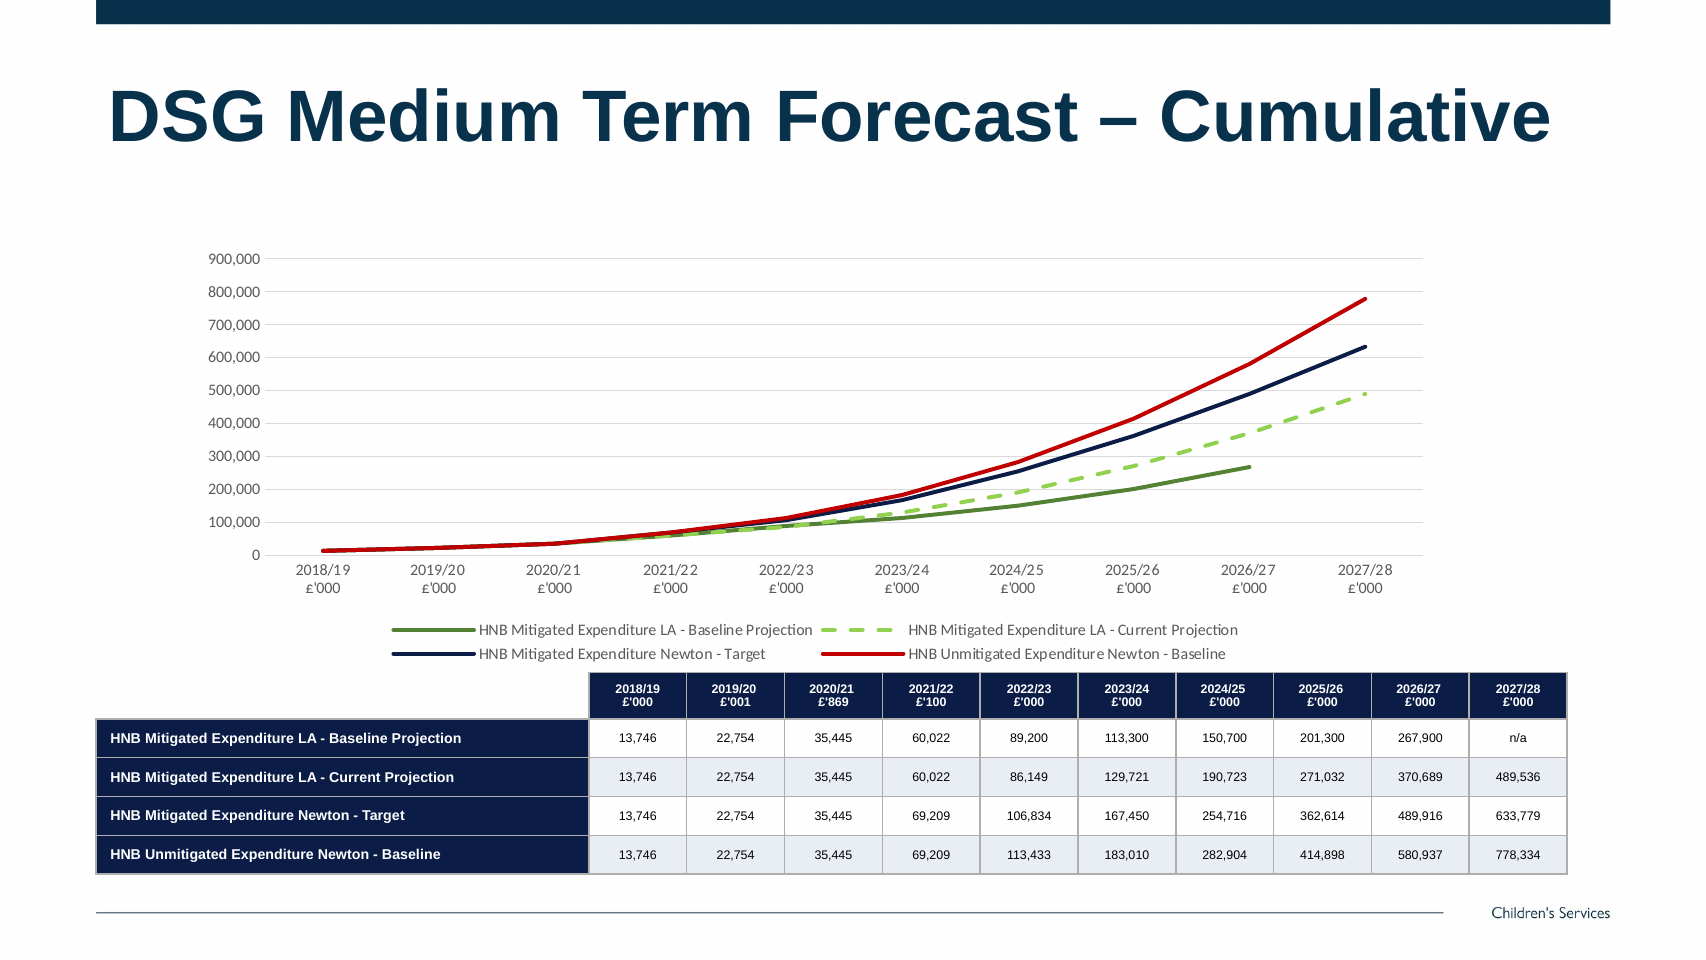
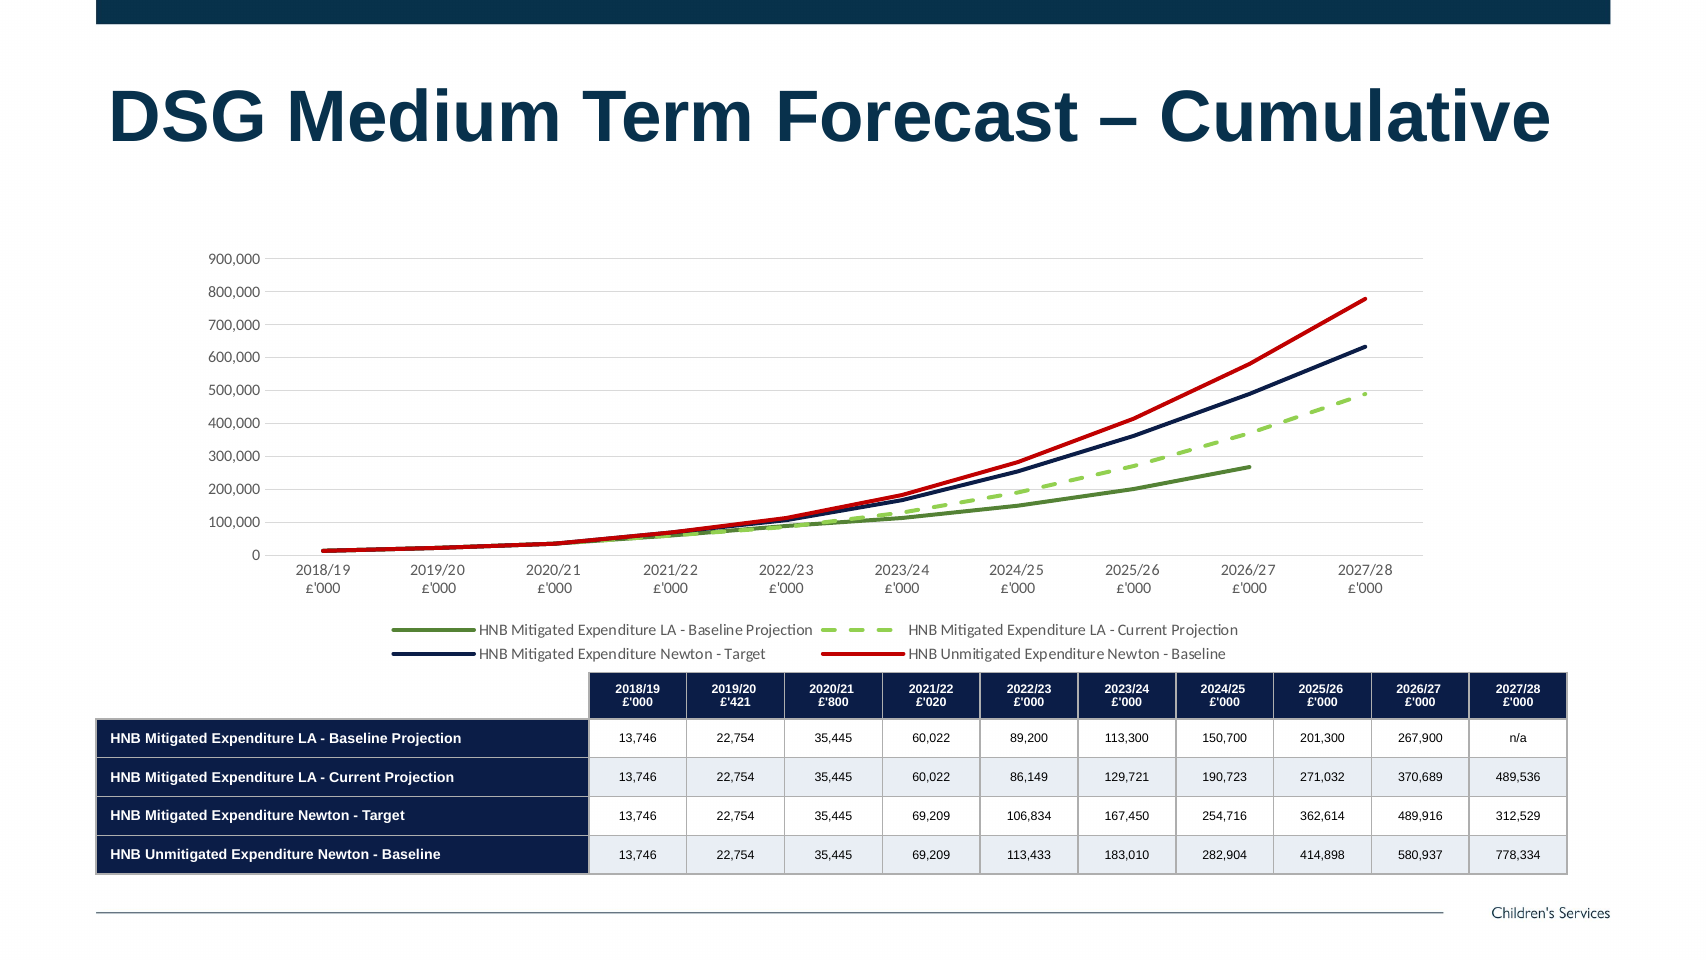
£'001: £'001 -> £'421 (736, 702)
£'869: £'869 -> £'800 (833, 702)
£'100: £'100 -> £'020 (931, 702)
633,779: 633,779 -> 312,529 (1518, 816)
